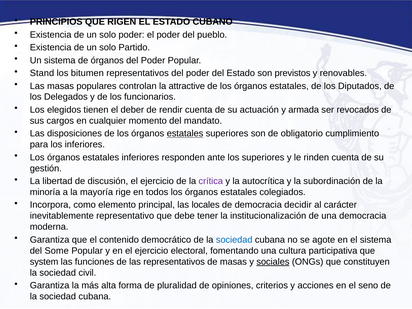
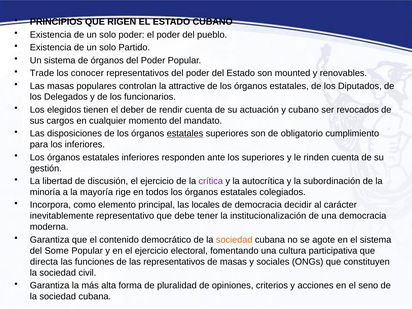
Stand: Stand -> Trade (42, 73)
bitumen: bitumen -> conocer (87, 73)
previstos: previstos -> mounted (293, 73)
y armada: armada -> cubano (304, 110)
sociedad colour: blue -> orange (234, 240)
system: system -> directa (44, 262)
sociales underline: present -> none (273, 262)
